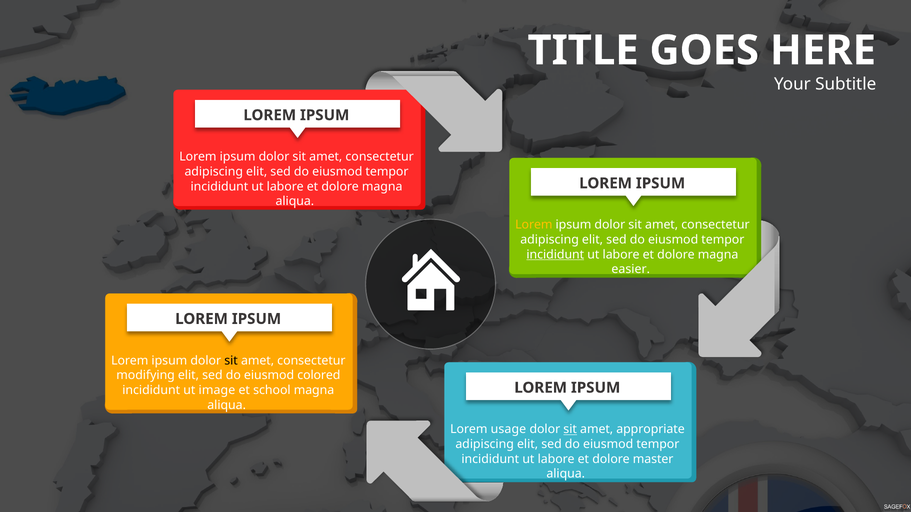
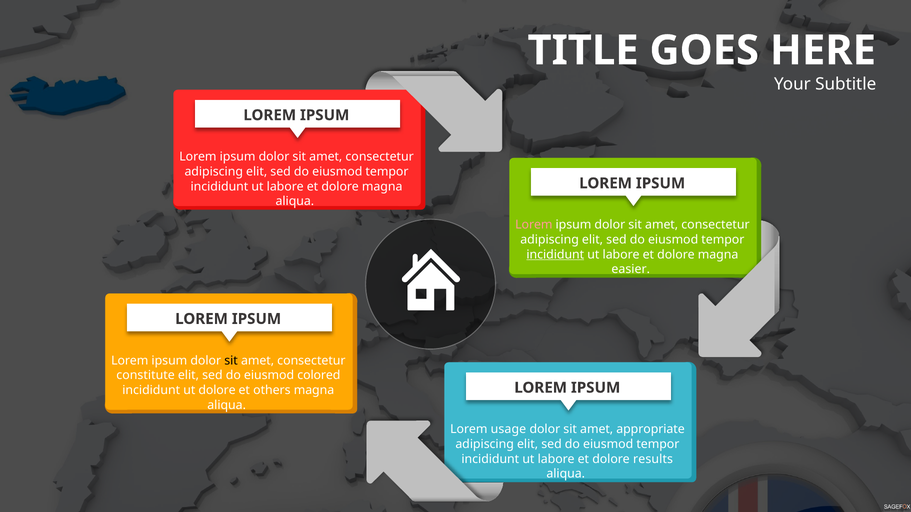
Lorem colour: yellow -> pink (534, 225)
modifying: modifying -> constitute (146, 376)
ut image: image -> dolore (217, 390)
school: school -> others (272, 390)
sit underline: present -> none (570, 430)
master: master -> results (653, 459)
